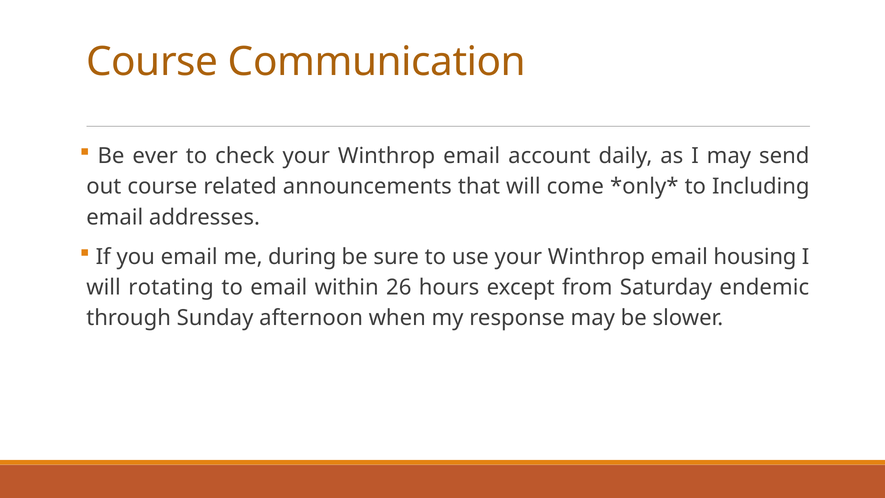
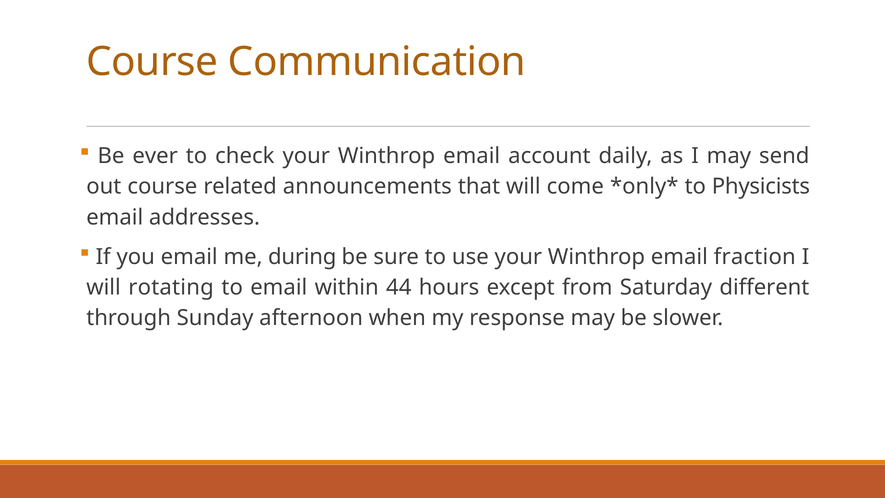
Including: Including -> Physicists (761, 187)
housing: housing -> fraction (755, 257)
26: 26 -> 44 (399, 287)
endemic: endemic -> different (764, 287)
